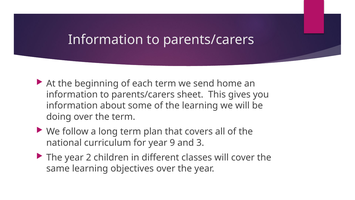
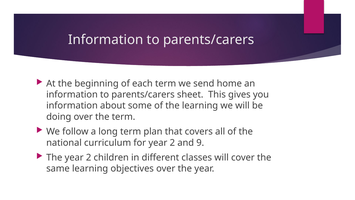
for year 9: 9 -> 2 (172, 142)
3: 3 -> 9 (200, 142)
